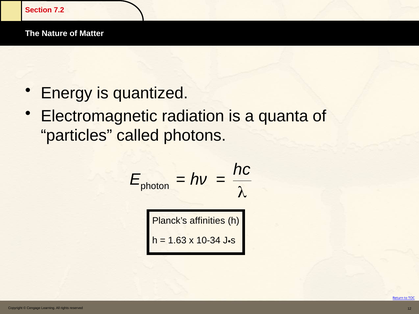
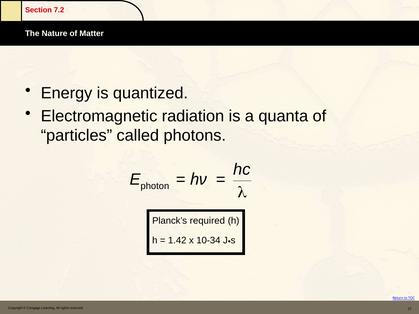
affinities: affinities -> required (207, 221)
1.63: 1.63 -> 1.42 (177, 241)
